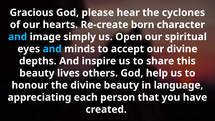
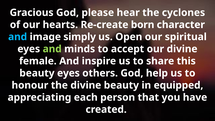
and colour: light blue -> light green (52, 49)
depths: depths -> female (38, 61)
beauty lives: lives -> eyes (68, 73)
language: language -> equipped (178, 85)
